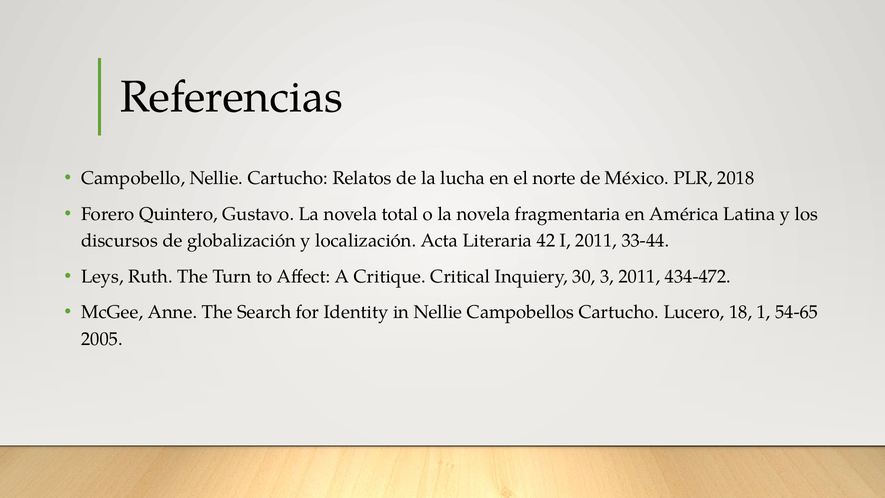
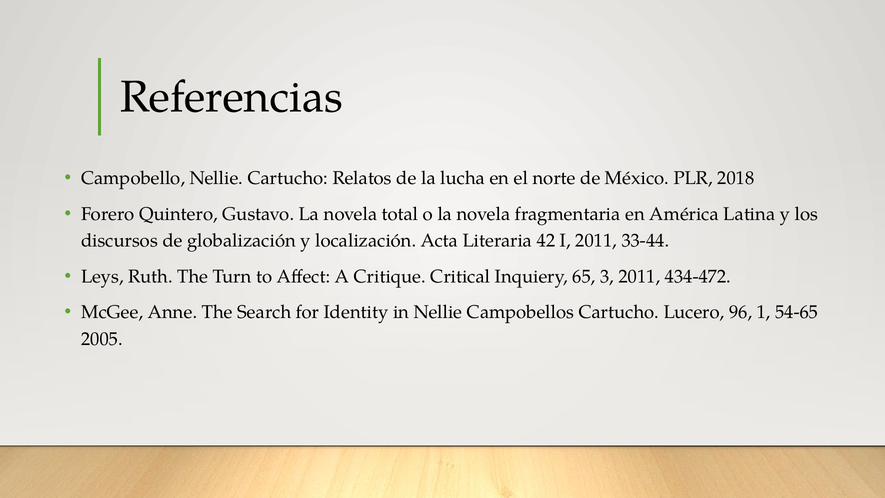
30: 30 -> 65 (584, 276)
18: 18 -> 96 (741, 312)
